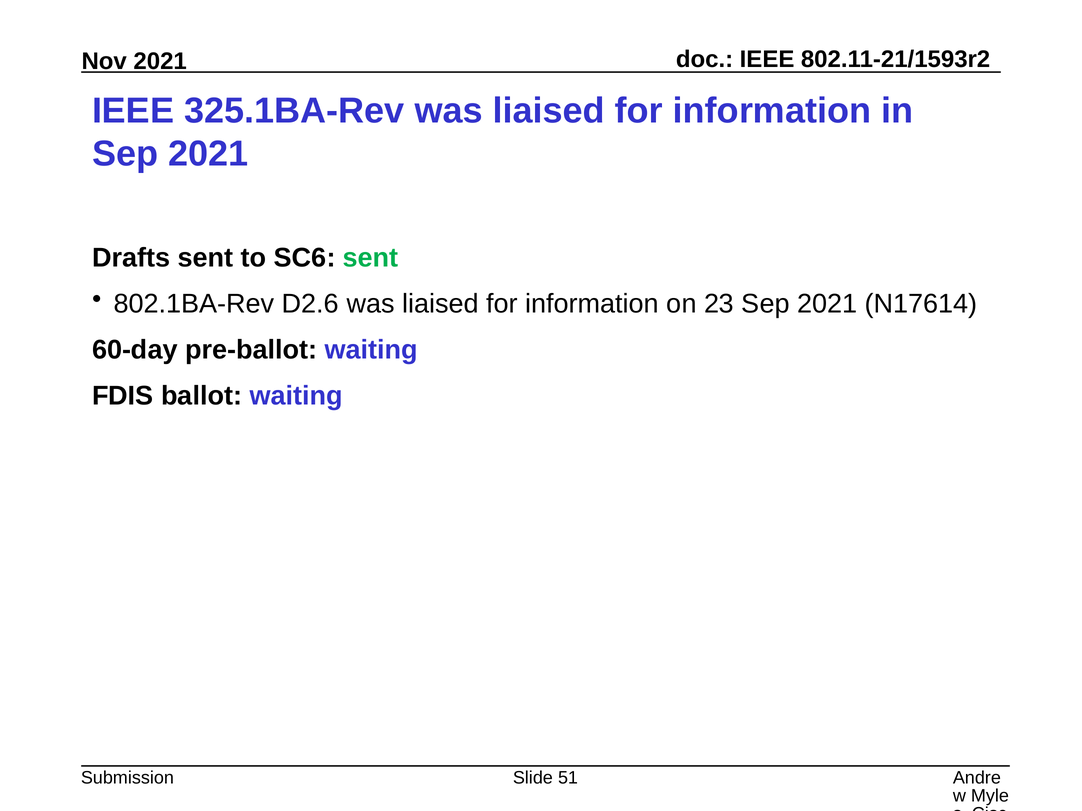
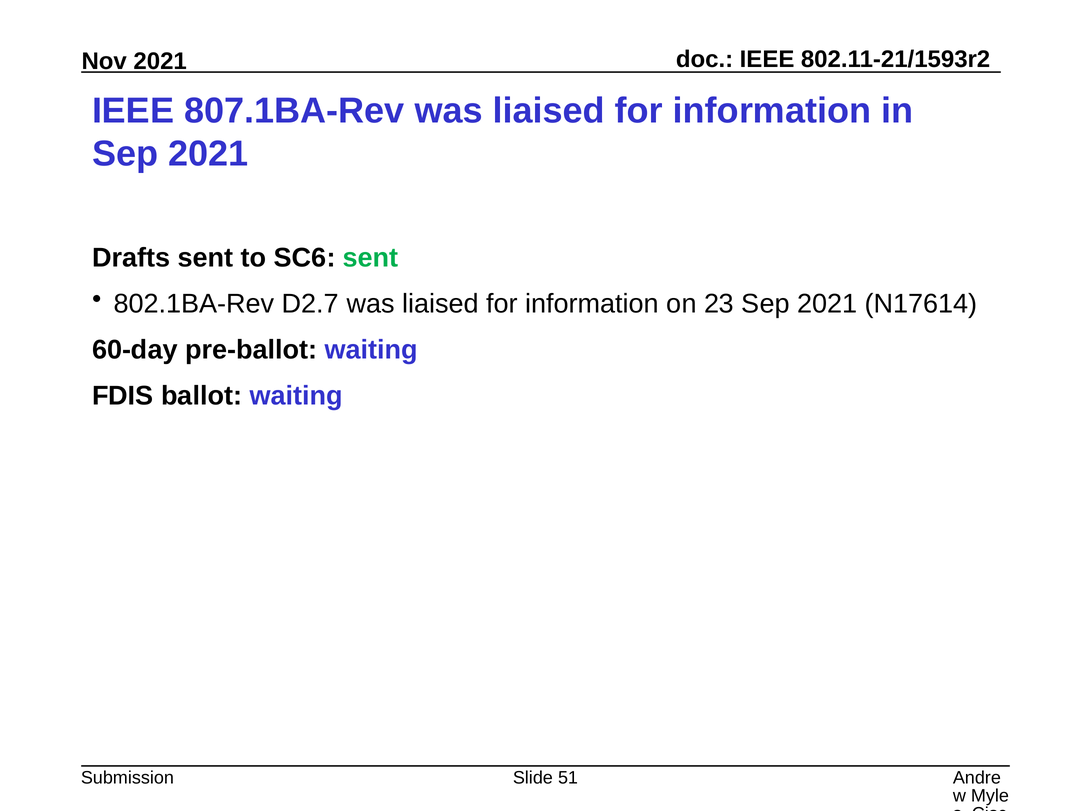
325.1BA-Rev: 325.1BA-Rev -> 807.1BA-Rev (294, 111)
D2.6: D2.6 -> D2.7 (310, 304)
